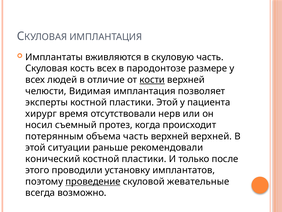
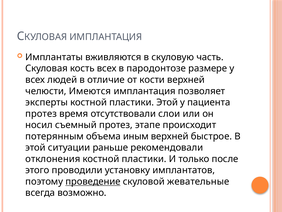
кости underline: present -> none (152, 80)
Видимая: Видимая -> Имеются (90, 91)
хирург: хирург -> протез (41, 113)
нерв: нерв -> слои (169, 113)
когда: когда -> этапе (148, 125)
объема часть: часть -> иным (136, 136)
верхней верхней: верхней -> быстрое (211, 136)
конический: конический -> отклонения (53, 159)
